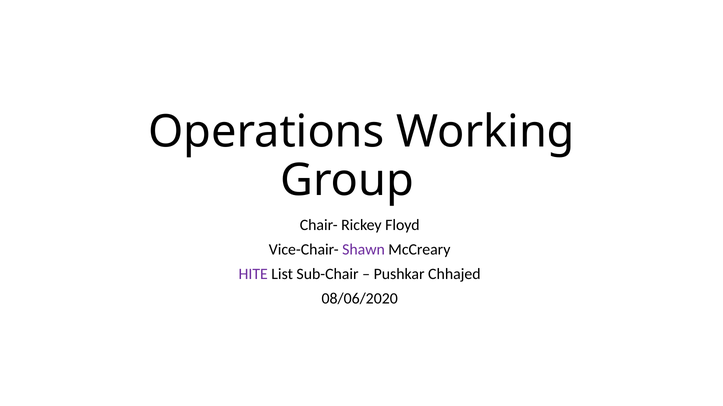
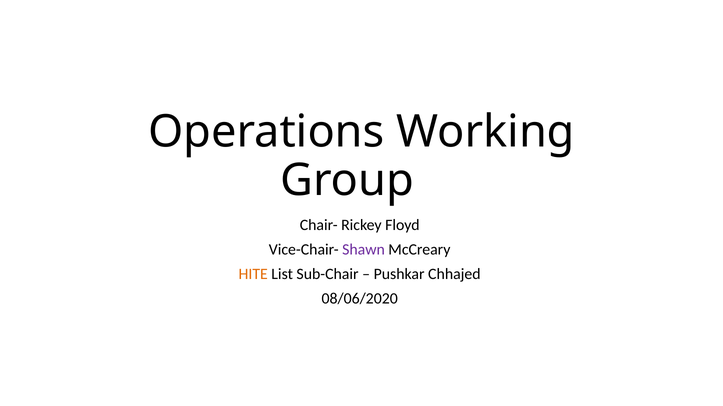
HITE colour: purple -> orange (253, 275)
